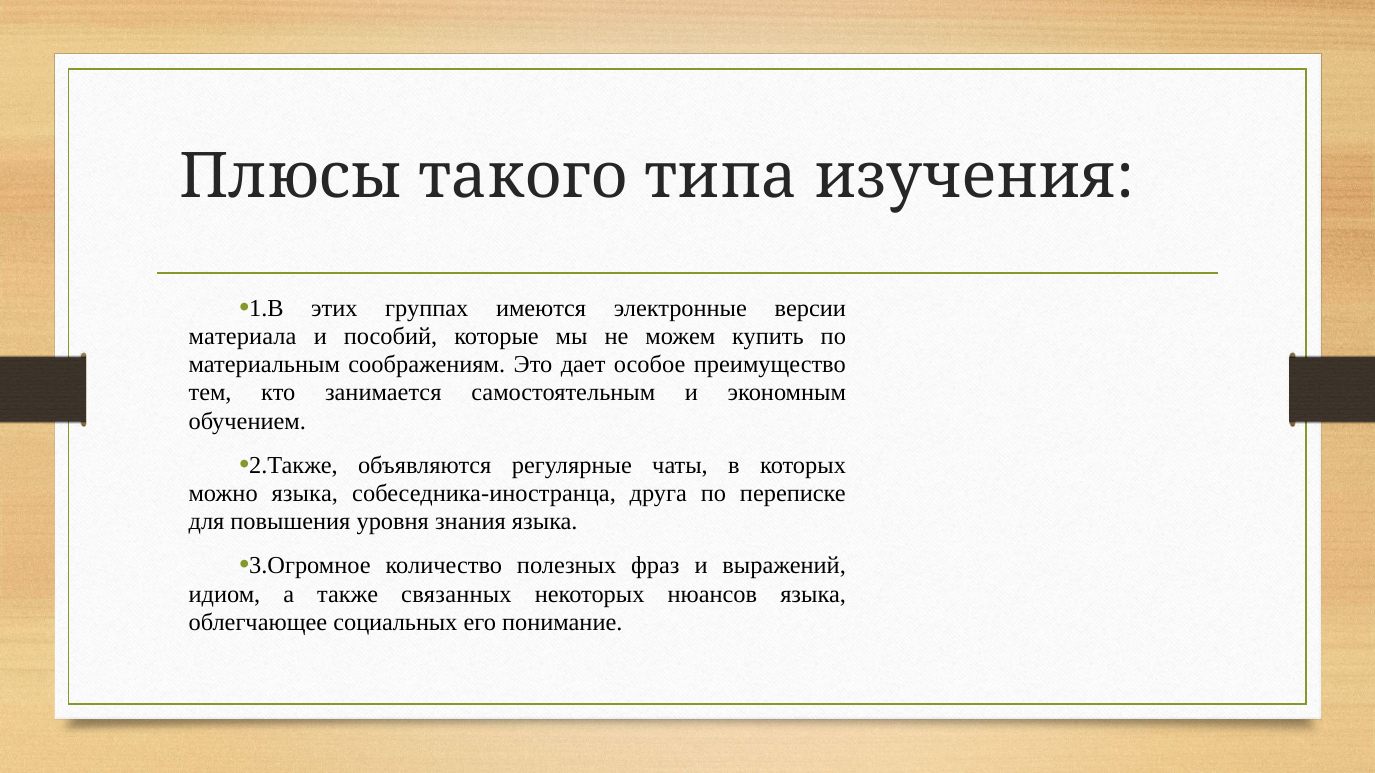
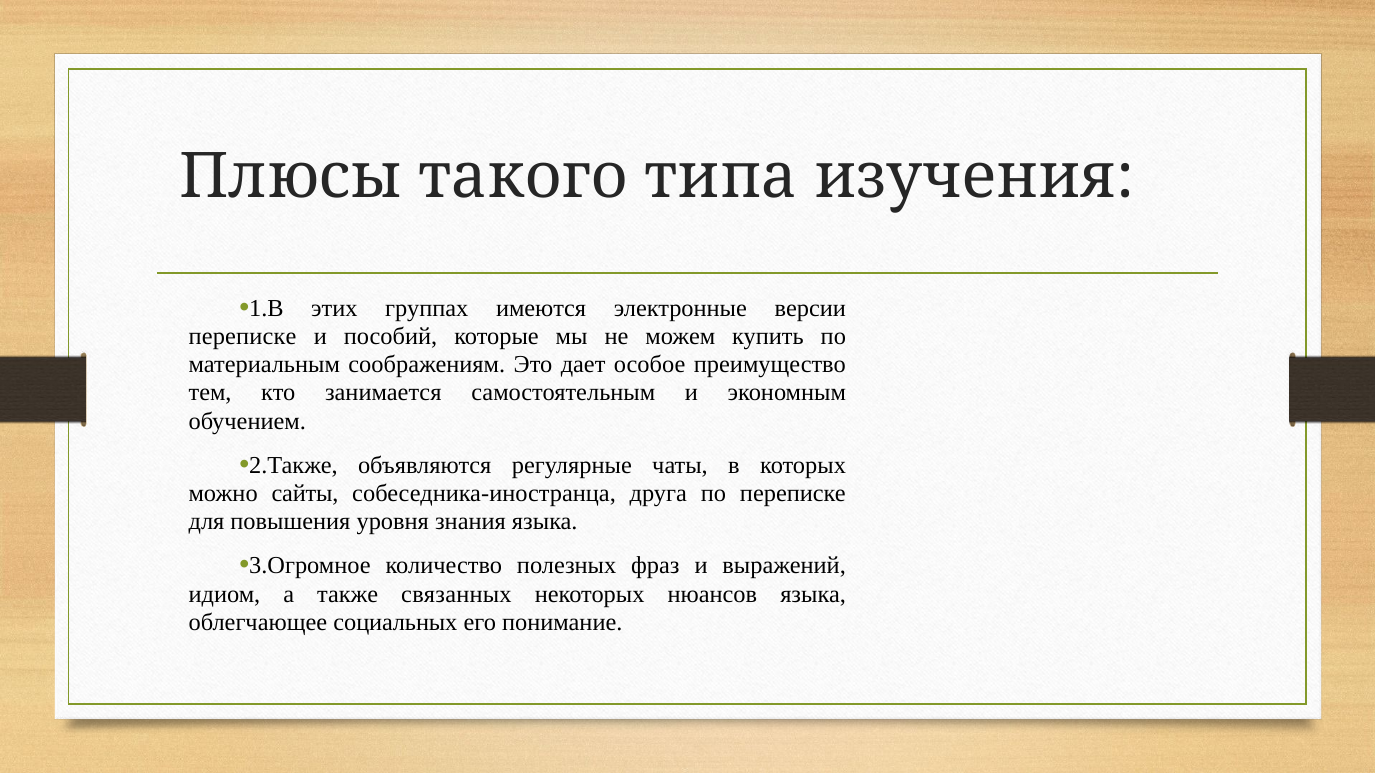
материала: материала -> переписке (243, 337)
можно языка: языка -> сайты (305, 494)
